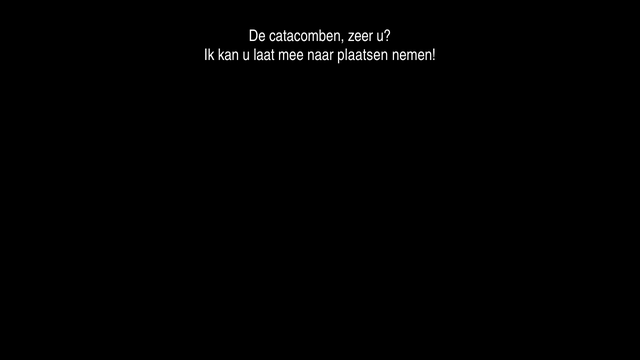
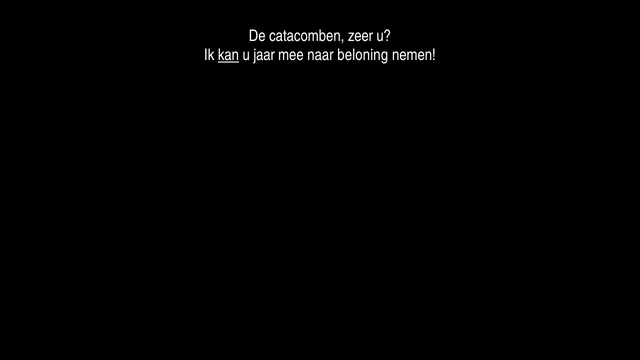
kan underline: none -> present (228, 55)
laat: laat -> jaar (264, 55)
plaatsen: plaatsen -> beloning (363, 55)
